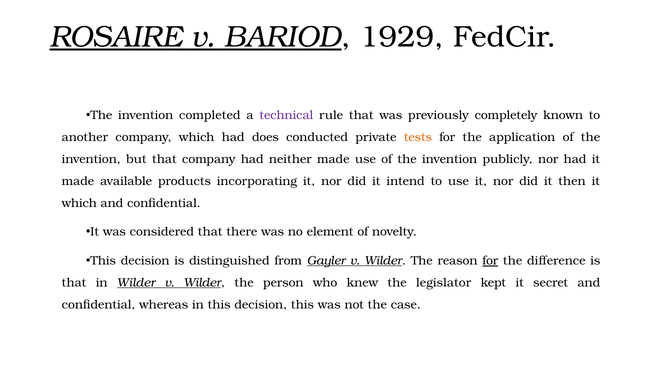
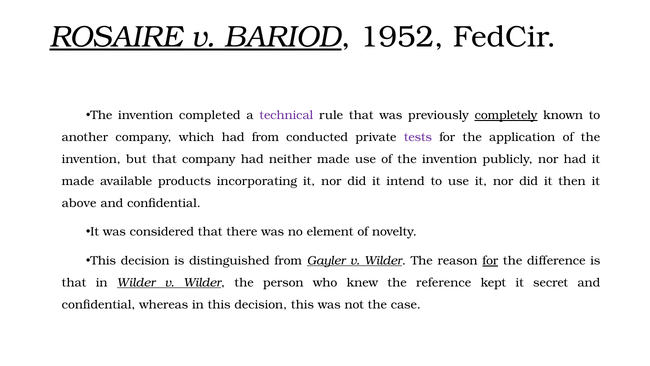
1929: 1929 -> 1952 (402, 37)
completely underline: none -> present (506, 115)
had does: does -> from (265, 137)
tests colour: orange -> purple (418, 137)
which: which -> above (79, 203)
legislator: legislator -> reference (444, 282)
